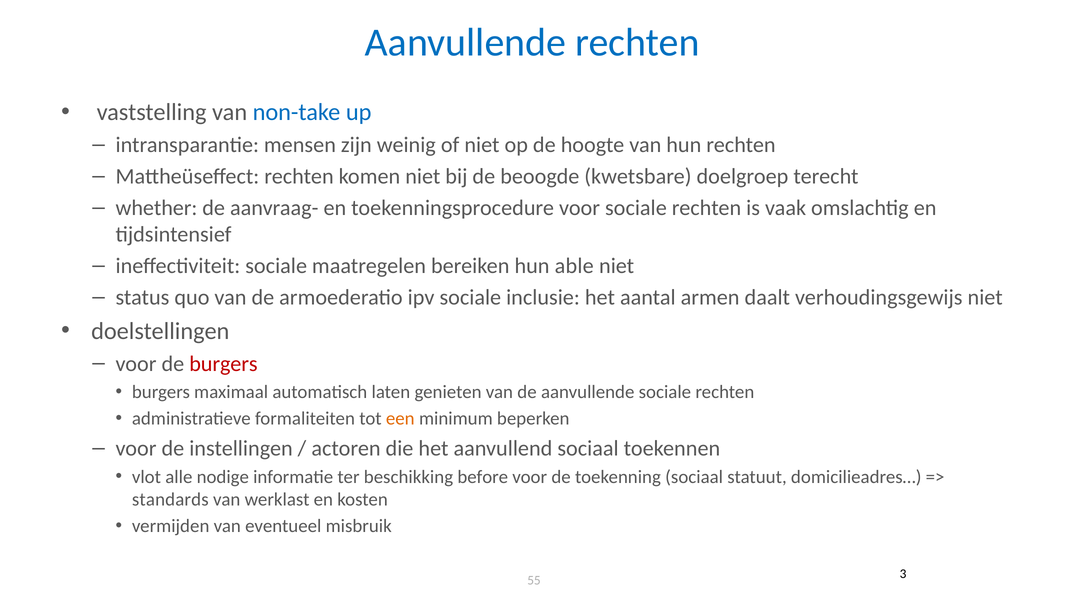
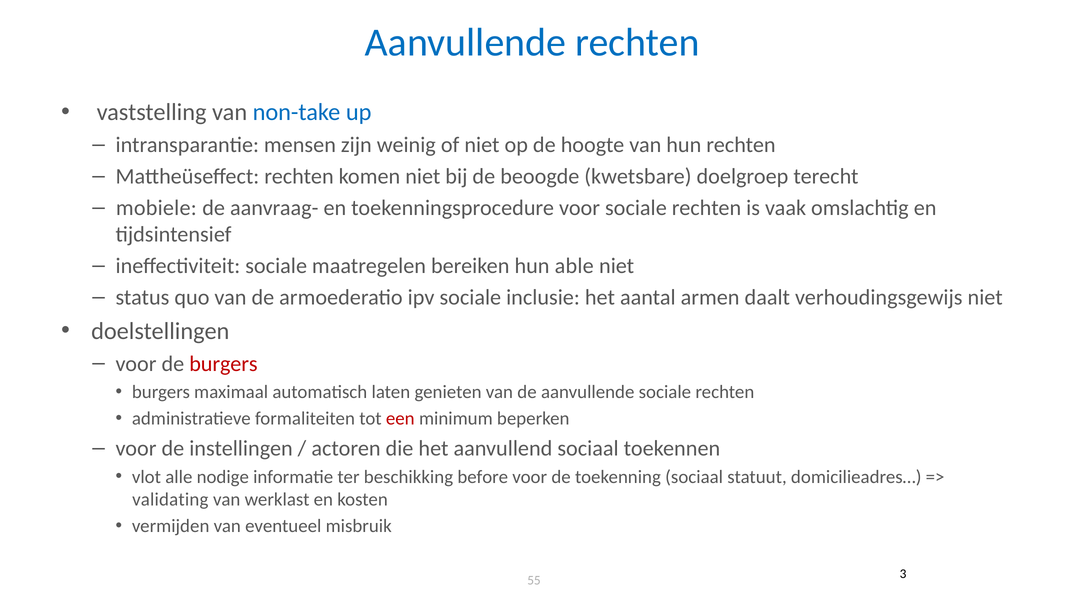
whether: whether -> mobiele (156, 208)
een colour: orange -> red (400, 419)
standards: standards -> validating (170, 500)
